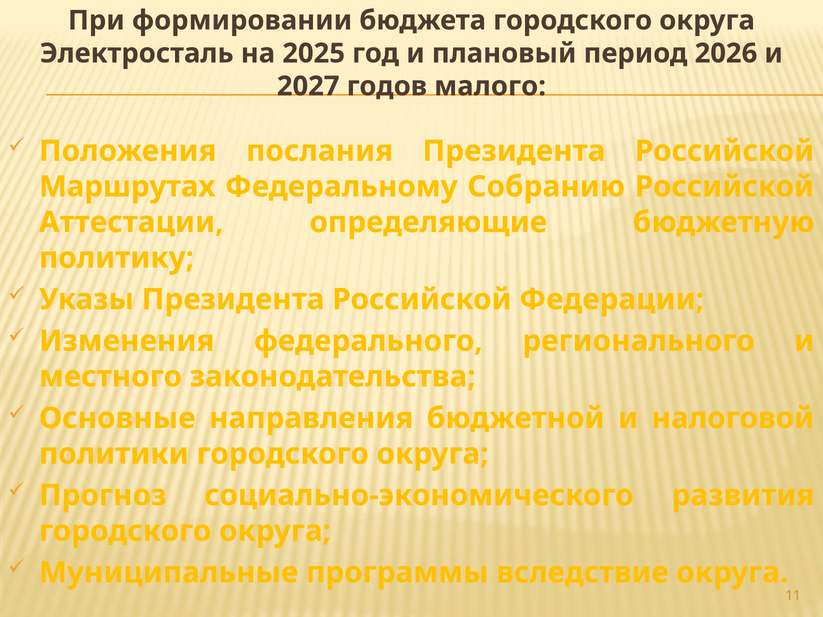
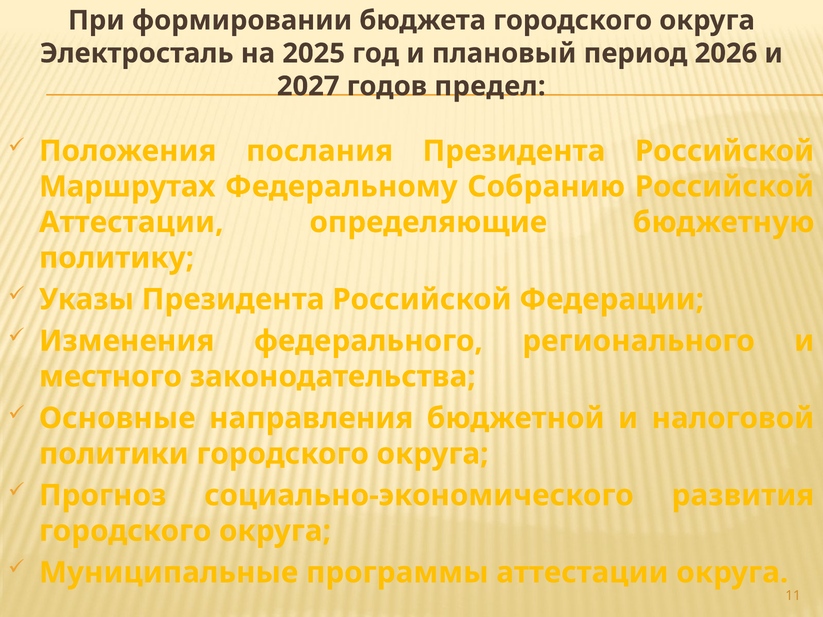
малого: малого -> предел (490, 86)
программы вследствие: вследствие -> аттестации (582, 573)
